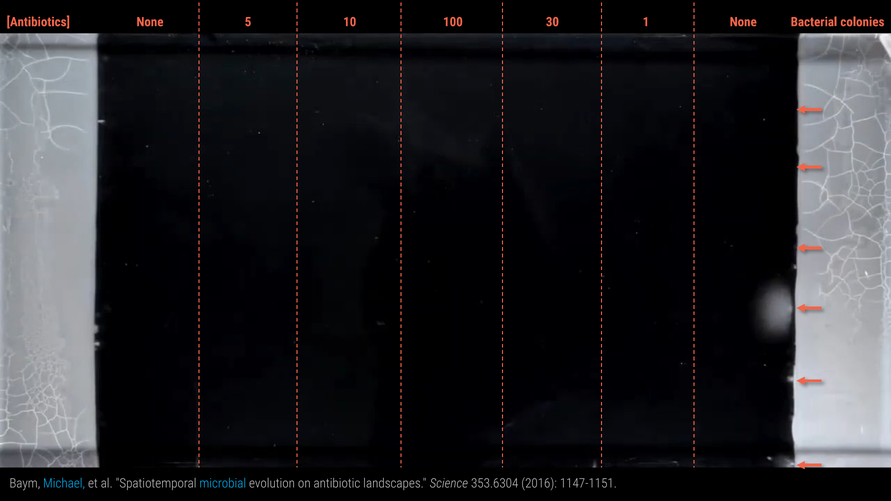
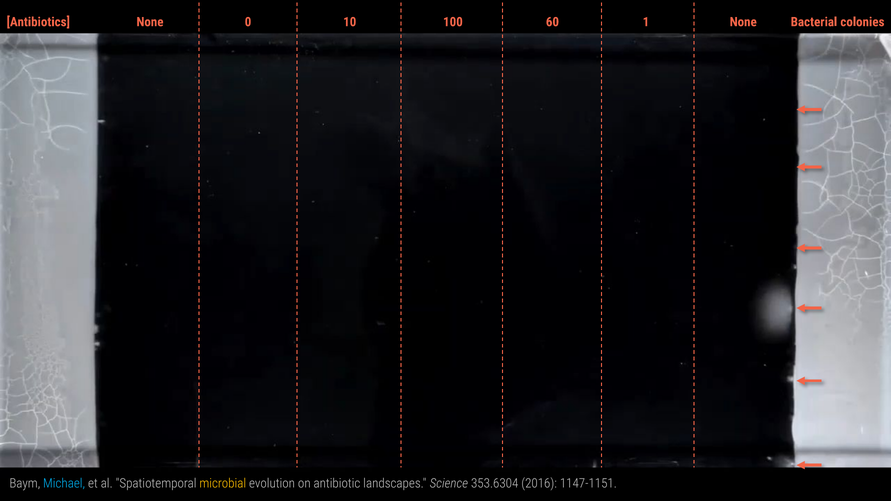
5: 5 -> 0 (248, 22)
30: 30 -> 60 (552, 22)
microbial colour: light blue -> yellow (223, 484)
